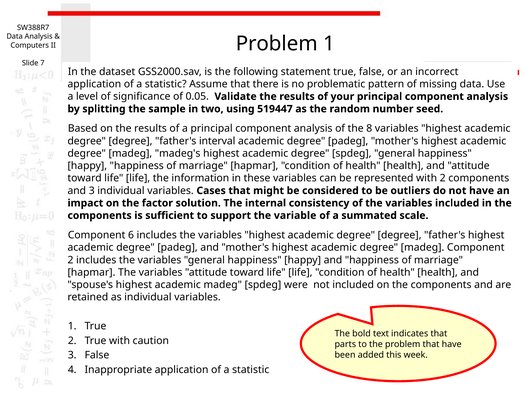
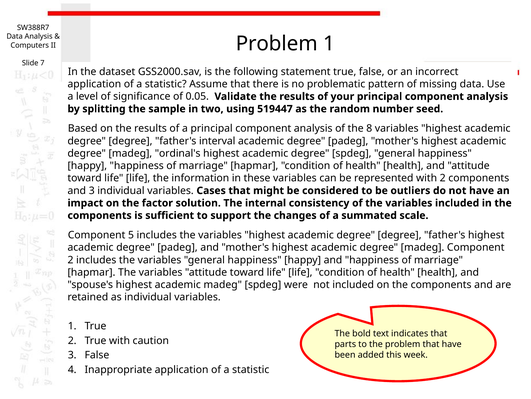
madeg's: madeg's -> ordinal's (178, 153)
variable: variable -> changes (295, 215)
6: 6 -> 5 (131, 235)
